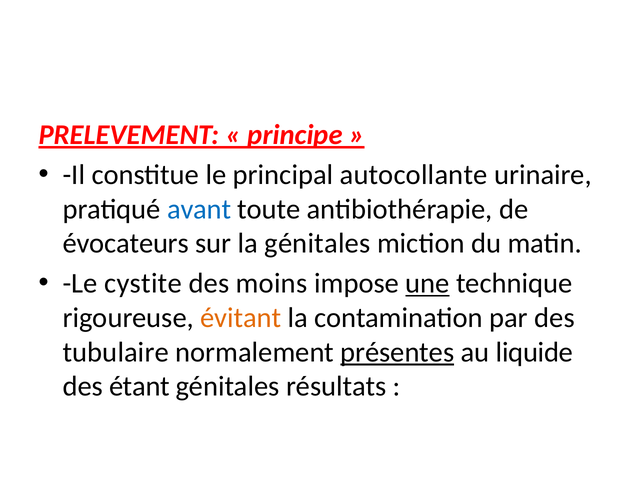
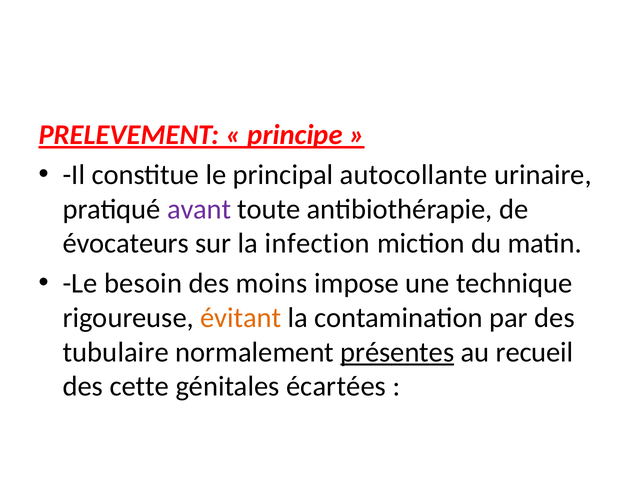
avant colour: blue -> purple (199, 209)
la génitales: génitales -> infection (317, 244)
cystite: cystite -> besoin (143, 284)
une underline: present -> none (428, 284)
liquide: liquide -> recueil (534, 352)
étant: étant -> cette (139, 387)
résultats: résultats -> écartées (336, 387)
